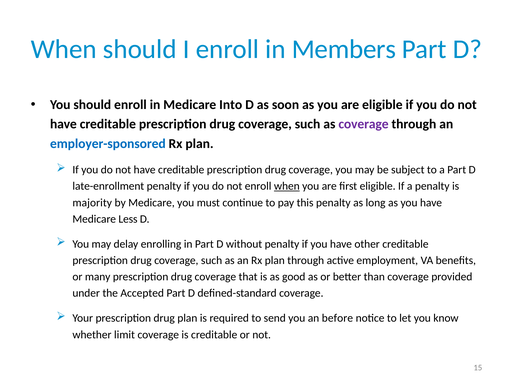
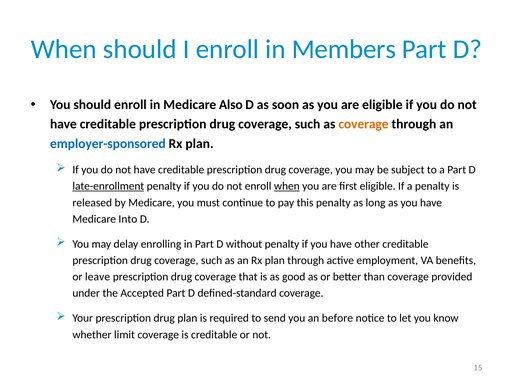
Into: Into -> Also (231, 105)
coverage colour: purple -> orange (364, 124)
late-enrollment underline: none -> present (108, 186)
majority: majority -> released (92, 202)
Less: Less -> Into (128, 219)
many: many -> leave (98, 277)
